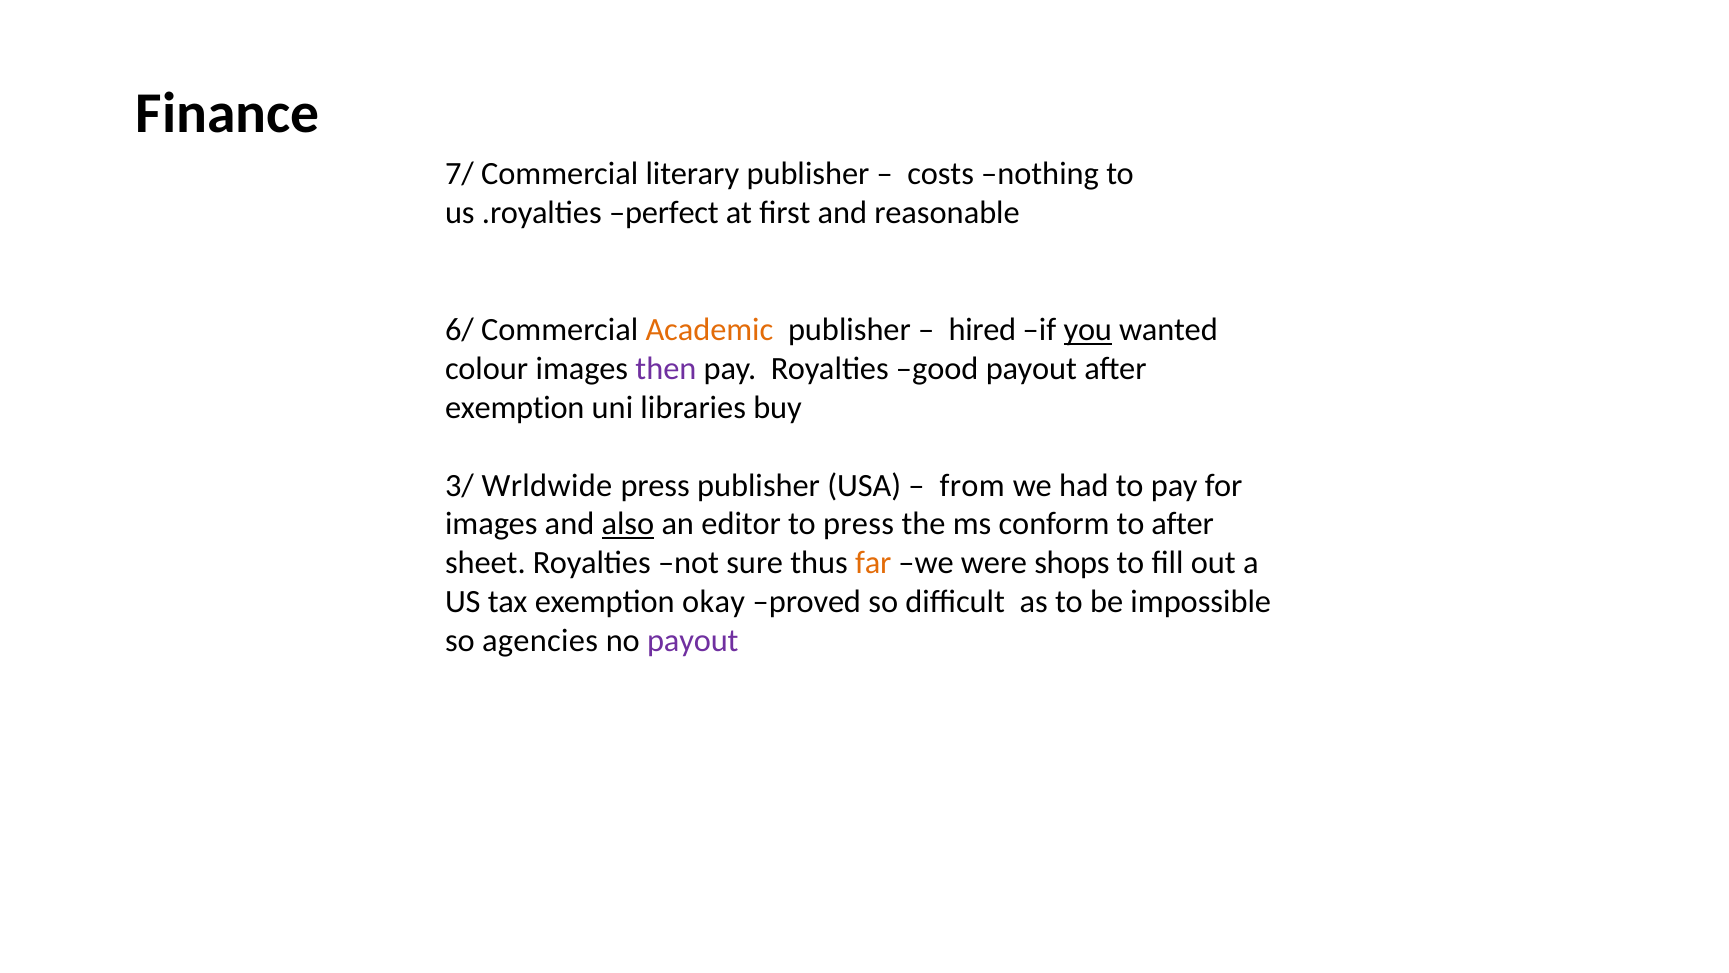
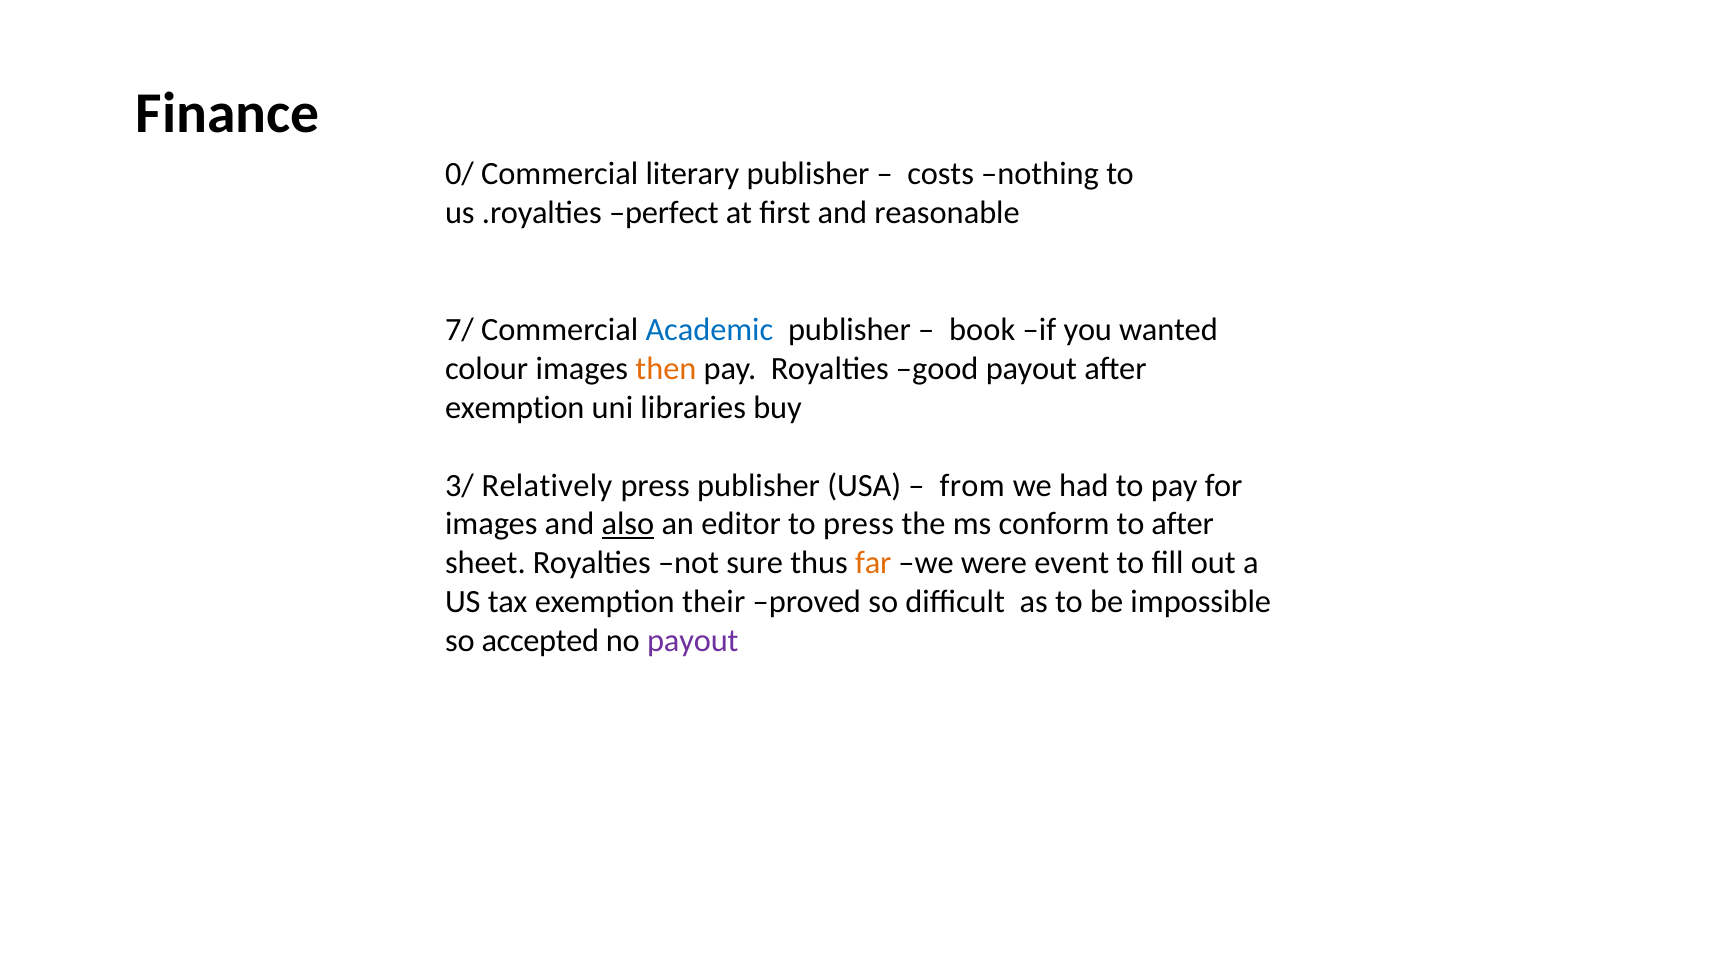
7/: 7/ -> 0/ (459, 174)
6/: 6/ -> 7/ (459, 330)
Academic colour: orange -> blue (709, 330)
hired: hired -> book (982, 330)
you underline: present -> none (1088, 330)
then colour: purple -> orange (666, 368)
Wrldwide: Wrldwide -> Relatively (547, 485)
shops: shops -> event (1072, 563)
okay: okay -> their (714, 602)
agencies: agencies -> accepted (540, 641)
